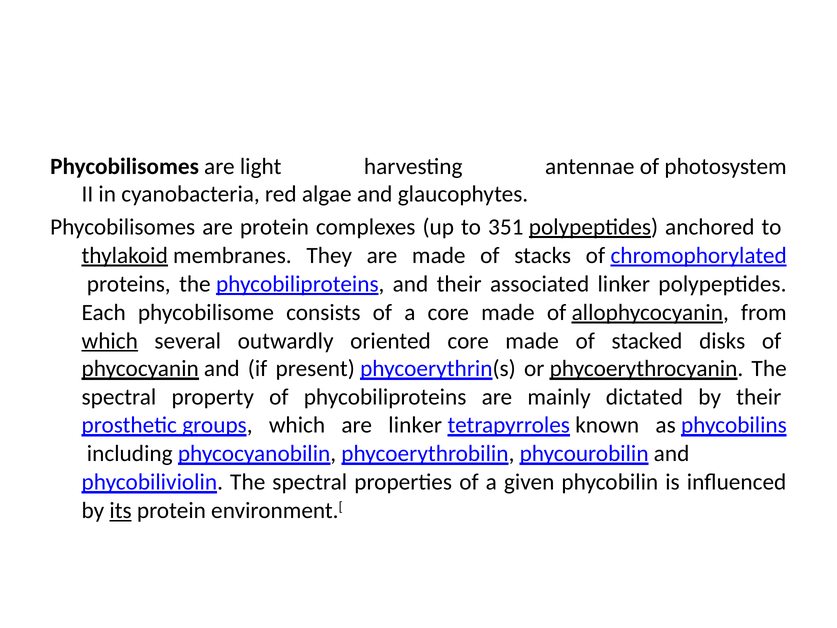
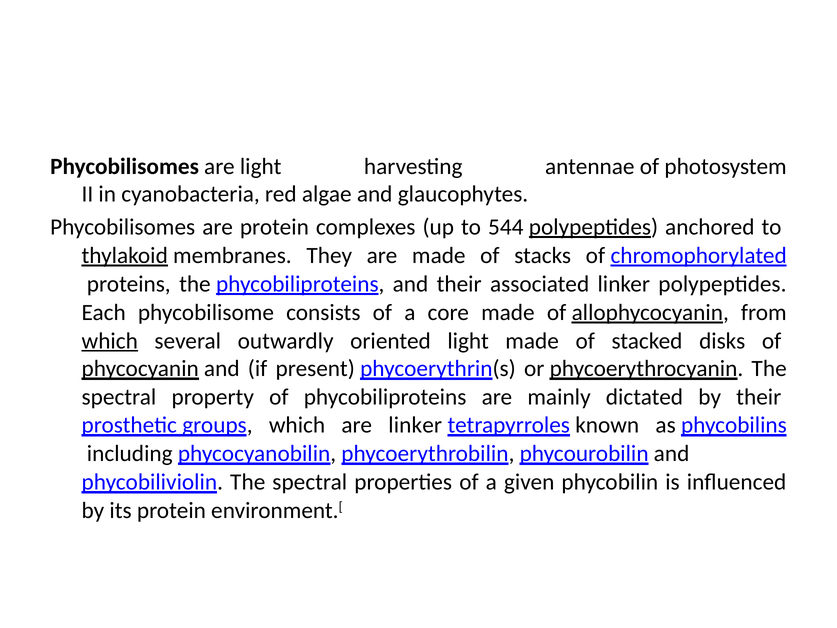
351: 351 -> 544 (506, 227)
oriented core: core -> light (468, 341)
its underline: present -> none (121, 510)
